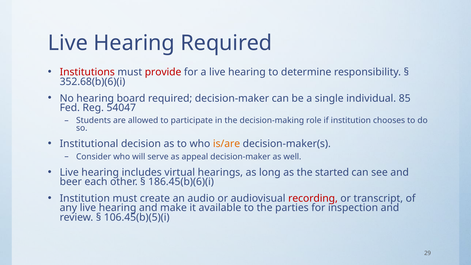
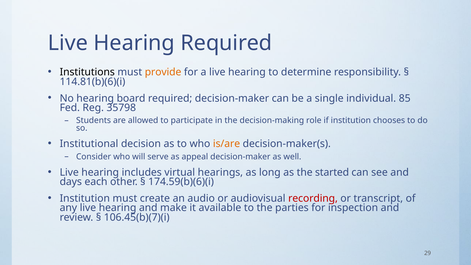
Institutions colour: red -> black (87, 72)
provide colour: red -> orange (163, 72)
352.68(b)(6)(i: 352.68(b)(6)(i -> 114.81(b)(6)(i (92, 82)
54047: 54047 -> 35798 (121, 108)
beer: beer -> days (71, 182)
186.45(b)(6)(i: 186.45(b)(6)(i -> 174.59(b)(6)(i (181, 182)
106.45(b)(5)(i: 106.45(b)(5)(i -> 106.45(b)(7)(i (137, 217)
